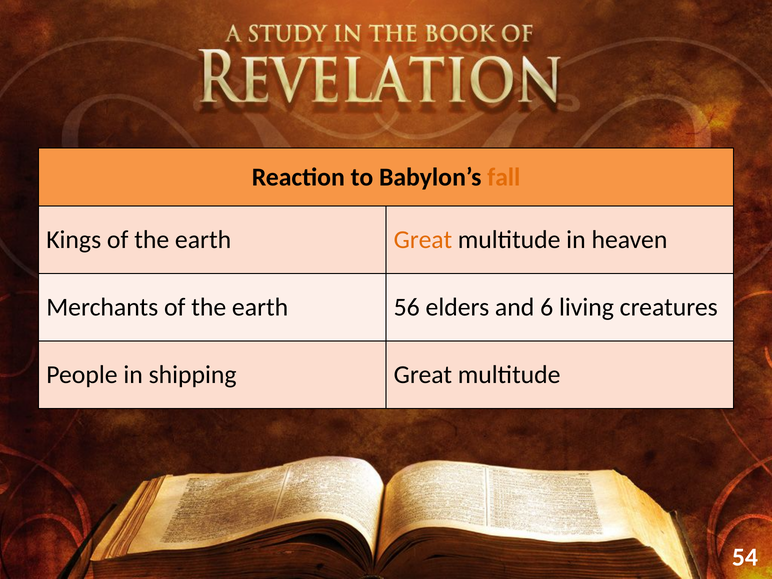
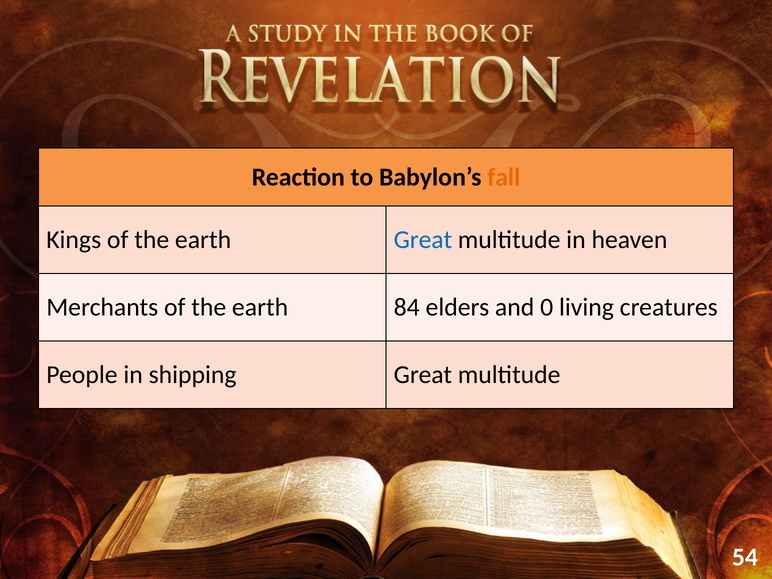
Great colour: orange -> blue (423, 240)
56: 56 -> 84 (407, 307)
6: 6 -> 0 (547, 307)
